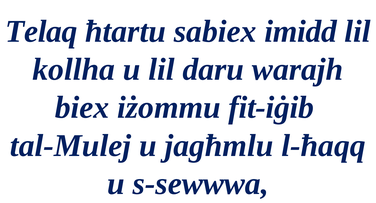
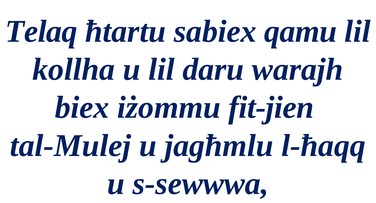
imidd: imidd -> qamu (301, 31)
fit-iġib: fit-iġib -> fit-jien (271, 107)
